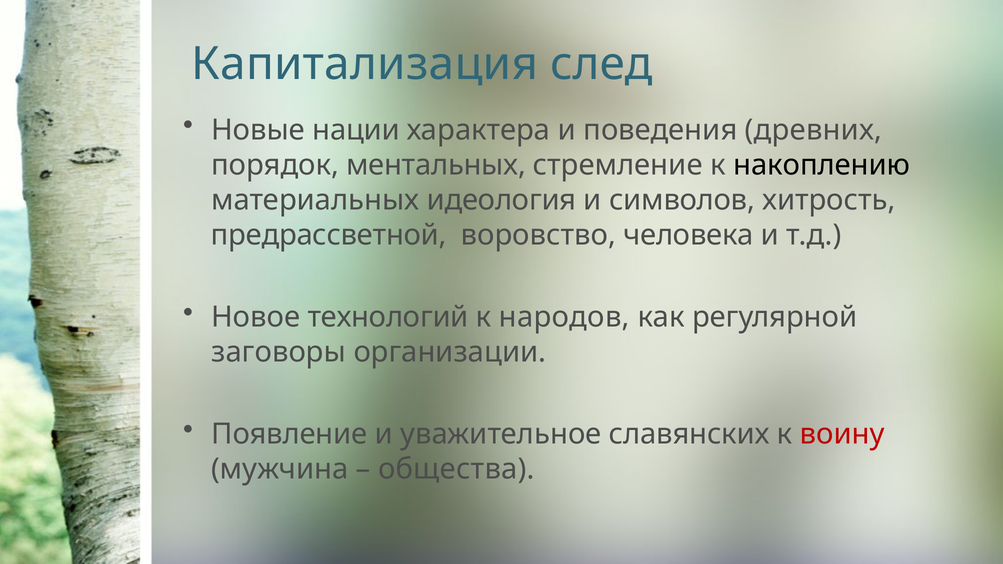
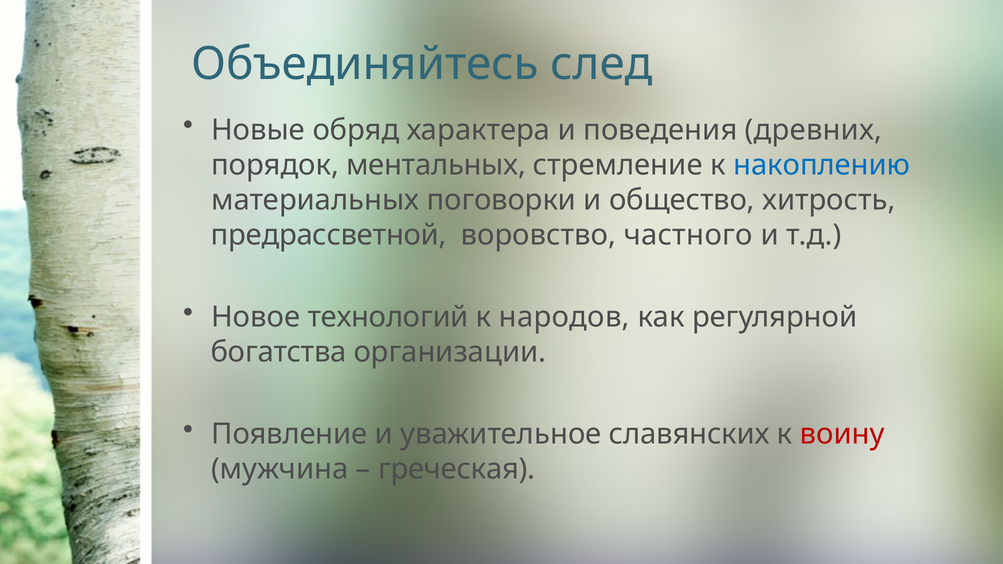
Капитализация: Капитализация -> Объединяйтесь (365, 64)
нации: нации -> обряд (356, 130)
накоплению colour: black -> blue (822, 165)
идеология: идеология -> поговорки (501, 200)
символов: символов -> общество (682, 200)
человека: человека -> частного (688, 235)
заговоры: заговоры -> богатства (279, 352)
общества: общества -> греческая (457, 469)
